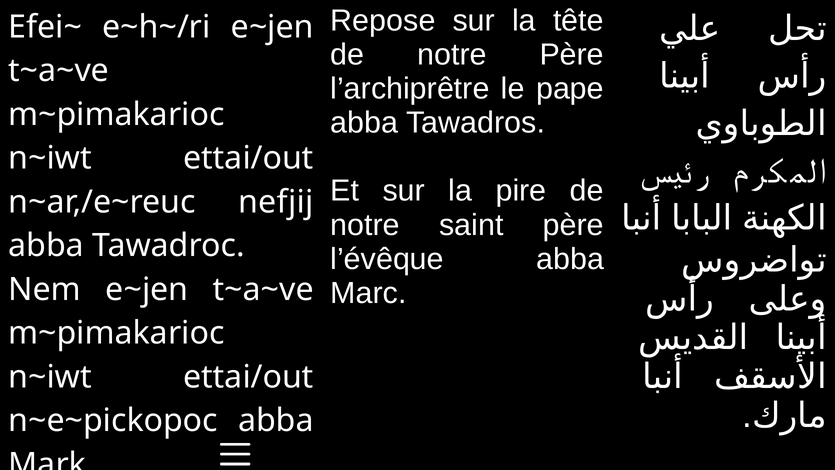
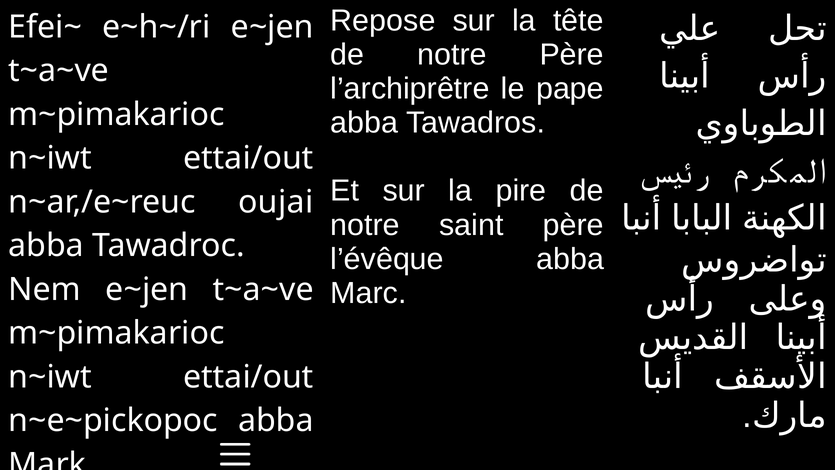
nefjij: nefjij -> oujai (276, 202)
